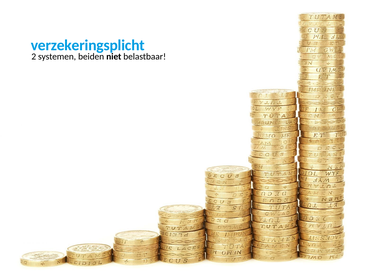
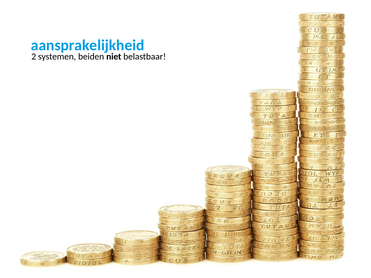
verzekeringsplicht: verzekeringsplicht -> aansprakelijkheid (88, 45)
